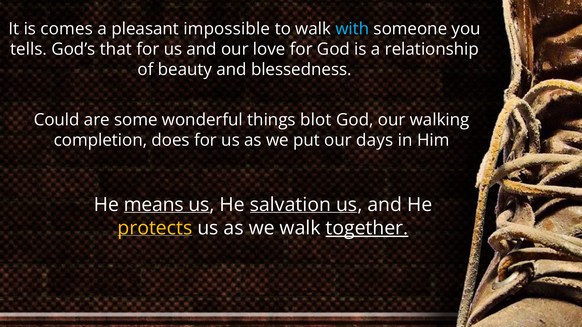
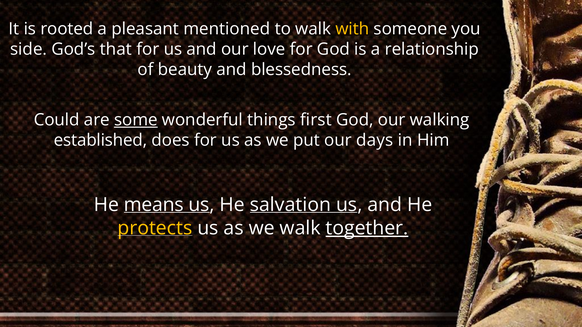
comes: comes -> rooted (67, 29)
impossible: impossible -> mentioned (227, 29)
with colour: light blue -> yellow (352, 29)
tells: tells -> side (29, 49)
some underline: none -> present (136, 120)
blot: blot -> first (316, 120)
completion: completion -> established (101, 140)
